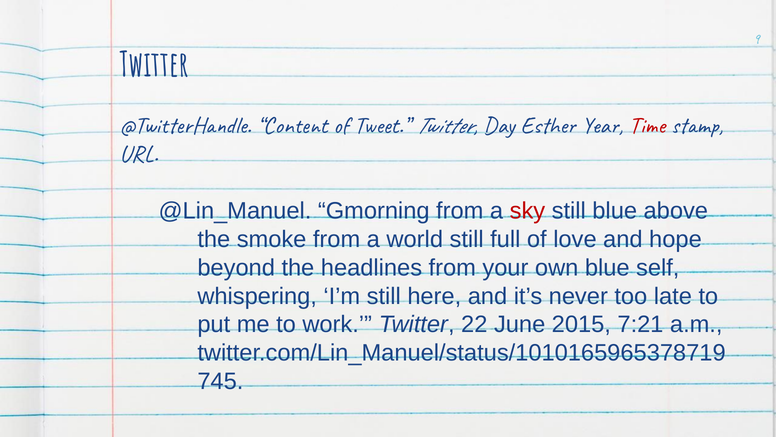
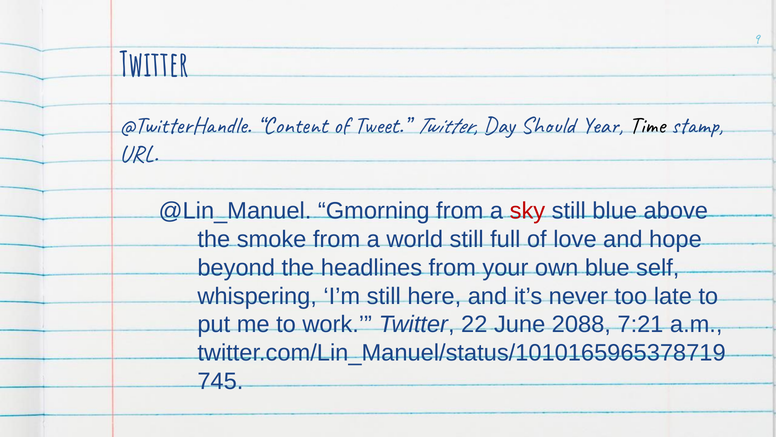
Esther: Esther -> Should (548, 125)
Time colour: red -> black (647, 125)
2015: 2015 -> 2088 (581, 324)
